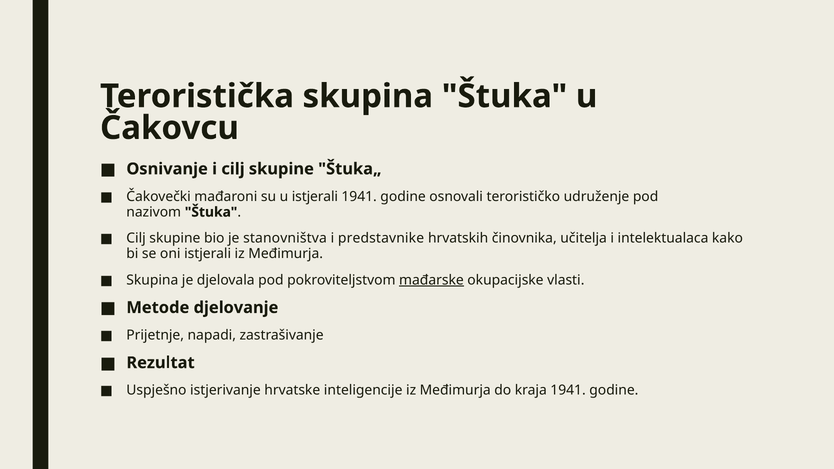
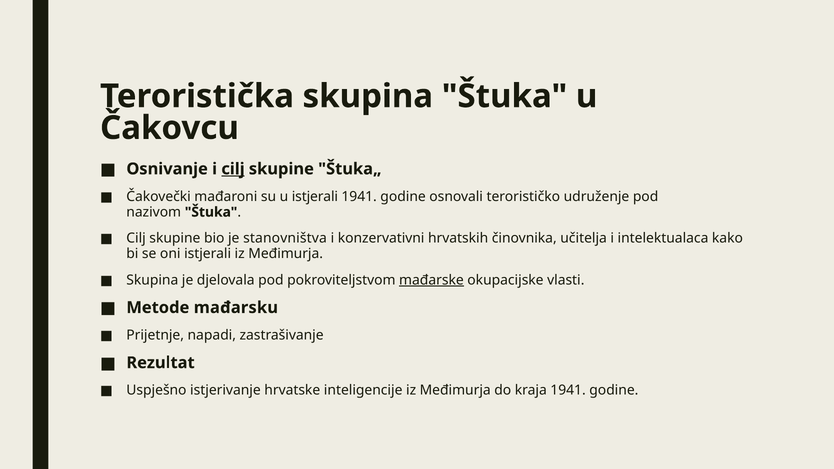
cilj underline: none -> present (233, 169)
predstavnike: predstavnike -> konzervativni (381, 238)
djelovanje: djelovanje -> mađarsku (236, 308)
